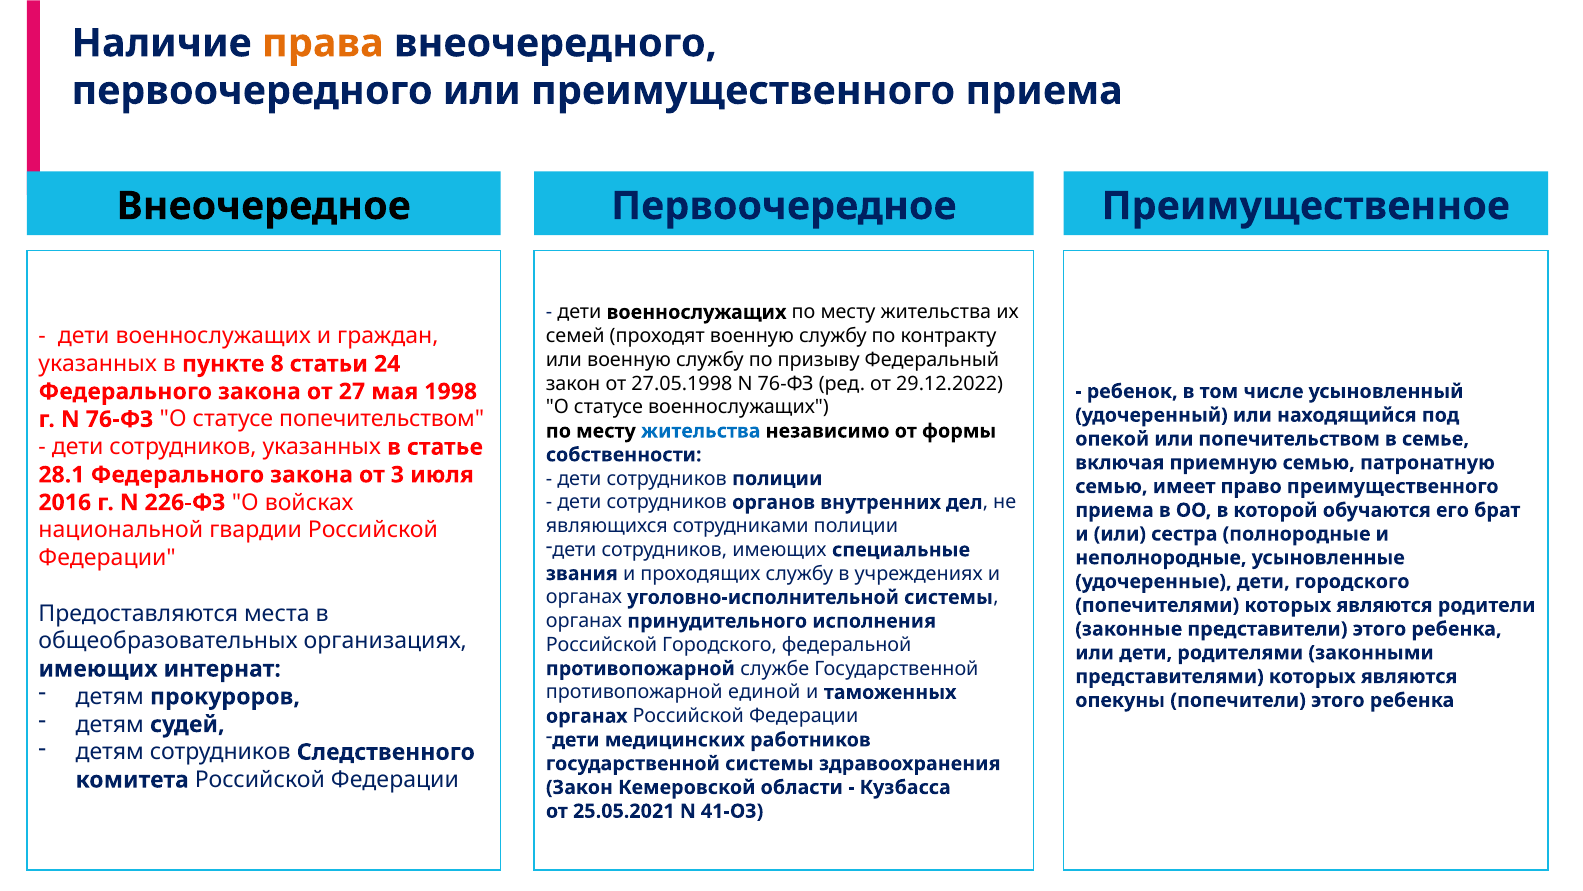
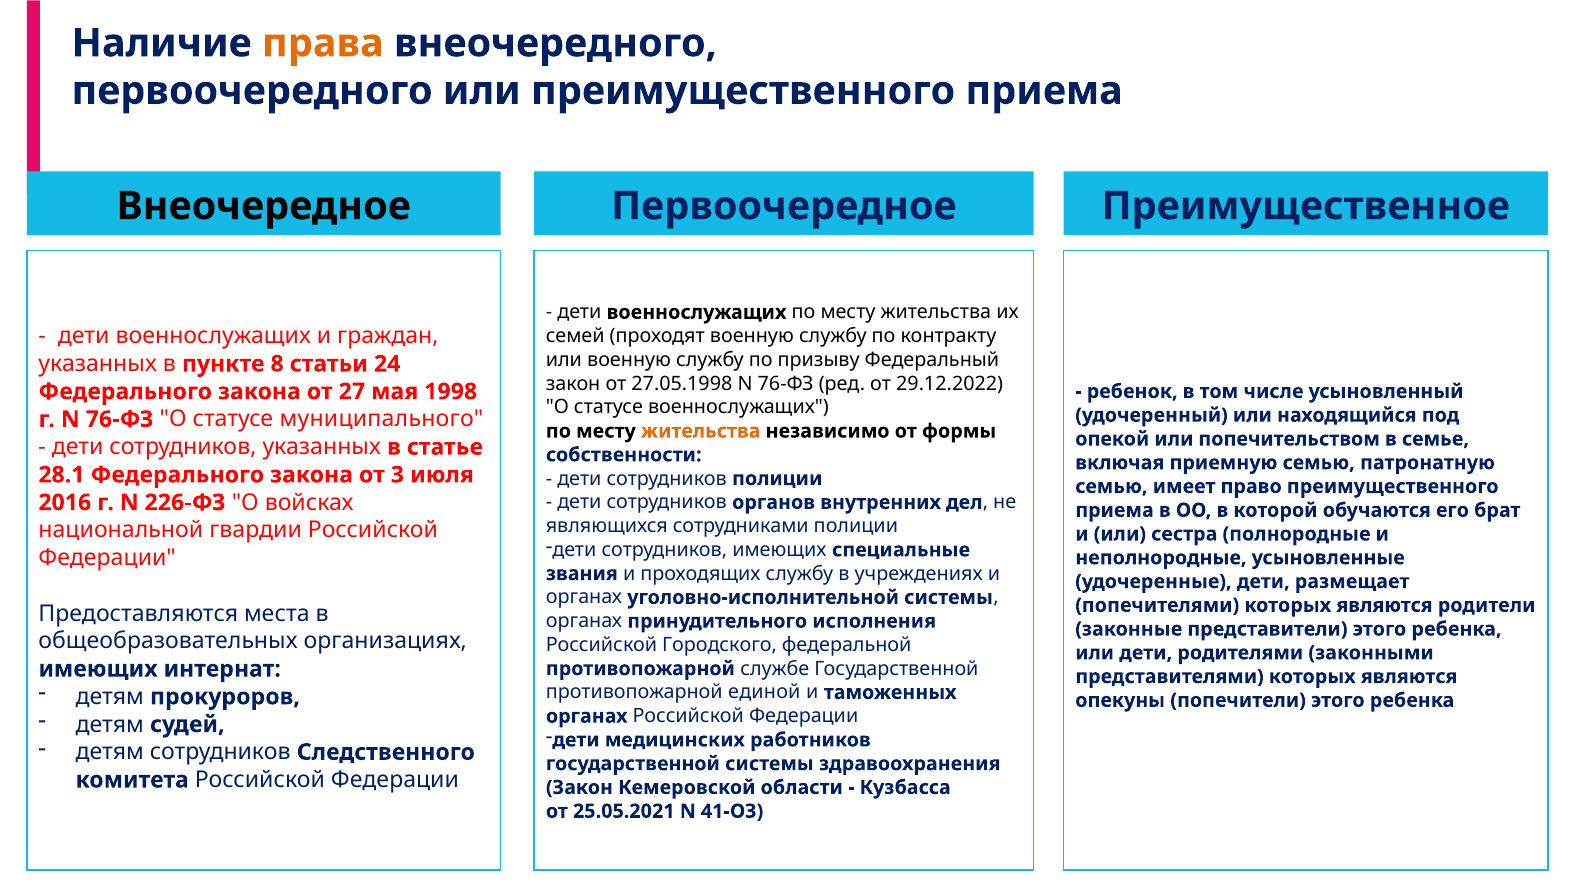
статусе попечительством: попечительством -> муниципального (381, 419)
жительства colour: blue -> orange (701, 431)
дети городского: городского -> размещает (1352, 581)
